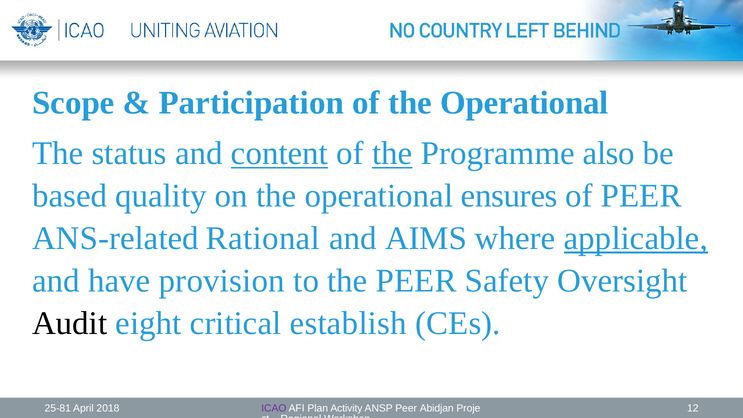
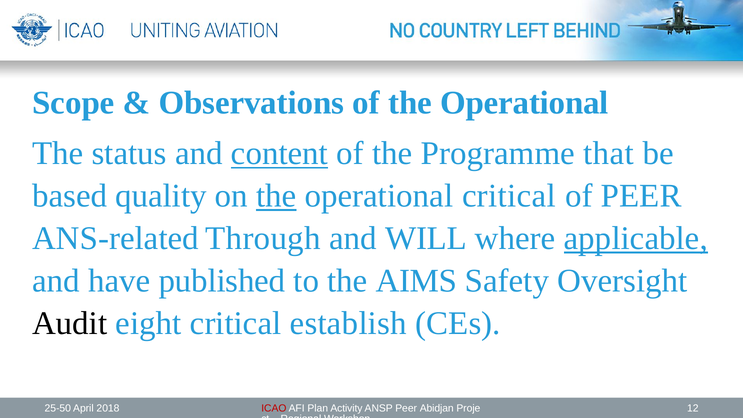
Participation: Participation -> Observations (251, 103)
the underline: present -> none (392, 154)
also: also -> that (609, 154)
the underline: none -> present (276, 196)
operational ensures: ensures -> critical (509, 196)
Rational: Rational -> Through (263, 238)
AIMS: AIMS -> WILL (426, 238)
provision: provision -> published (222, 281)
the PEER: PEER -> AIMS (416, 281)
25-81: 25-81 -> 25-50 (58, 408)
ICAO colour: purple -> red (274, 408)
